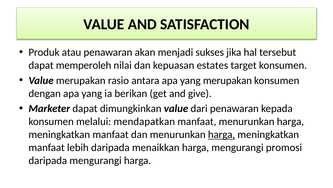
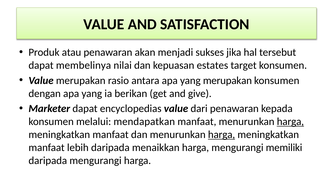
memperoleh: memperoleh -> membelinya (84, 65)
dimungkinkan: dimungkinkan -> encyclopedias (131, 108)
harga underline: none -> present (290, 121)
promosi: promosi -> memiliki (284, 147)
